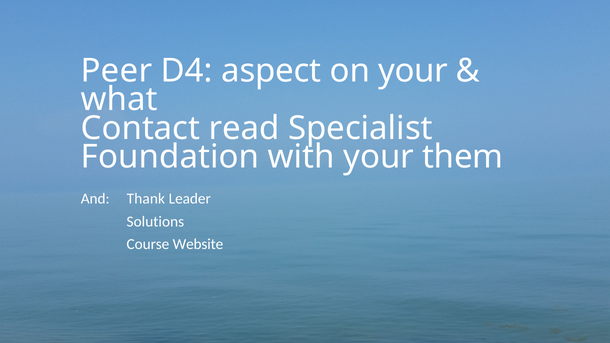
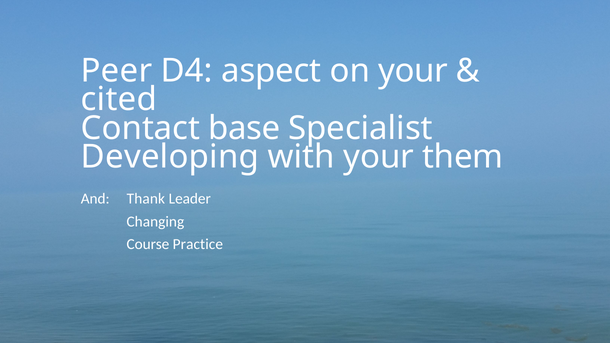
what: what -> cited (119, 100)
read: read -> base (244, 128)
Foundation: Foundation -> Developing (170, 157)
Solutions: Solutions -> Changing (155, 222)
Website: Website -> Practice (198, 244)
